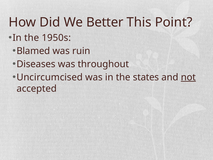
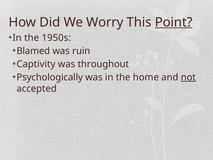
Better: Better -> Worry (105, 22)
Point underline: none -> present (174, 22)
Diseases: Diseases -> Captivity (36, 64)
Uncircumcised: Uncircumcised -> Psychologically (50, 77)
states: states -> home (146, 77)
